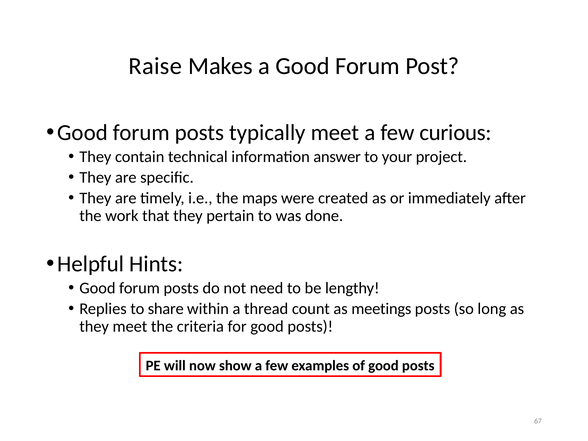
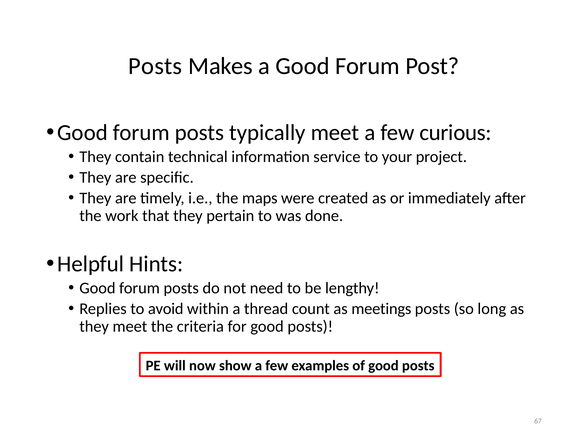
Raise: Raise -> Posts (155, 66)
answer: answer -> service (337, 157)
share: share -> avoid (166, 309)
